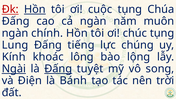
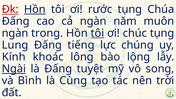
cuộc: cuộc -> rước (100, 9)
chính: chính -> trọng (47, 33)
tôi underline: none -> present (97, 33)
Đấng underline: present -> none (58, 69)
Điện: Điện -> Bình (30, 81)
Bánh: Bánh -> Cùng (73, 81)
